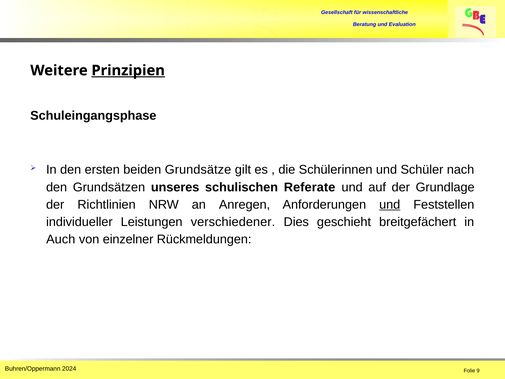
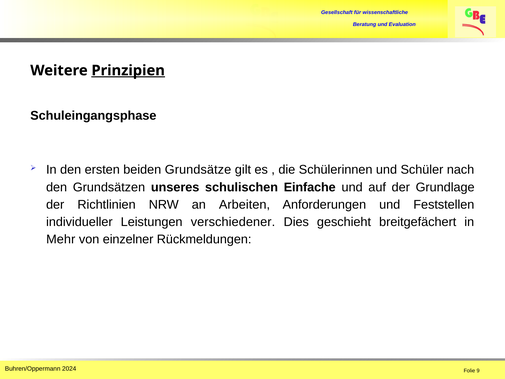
Referate: Referate -> Einfache (310, 187)
Anregen: Anregen -> Arbeiten (245, 204)
und underline: present -> none (390, 204)
Auch: Auch -> Mehr (61, 239)
